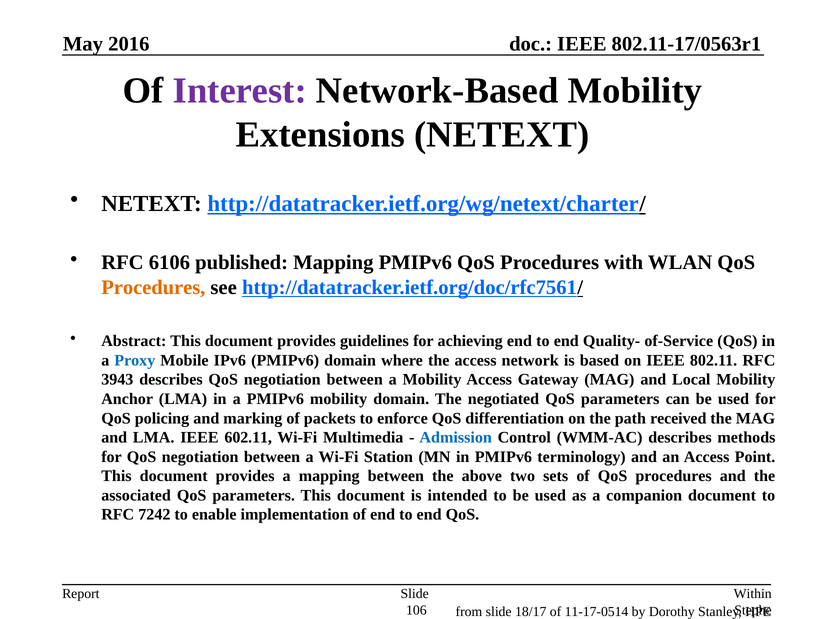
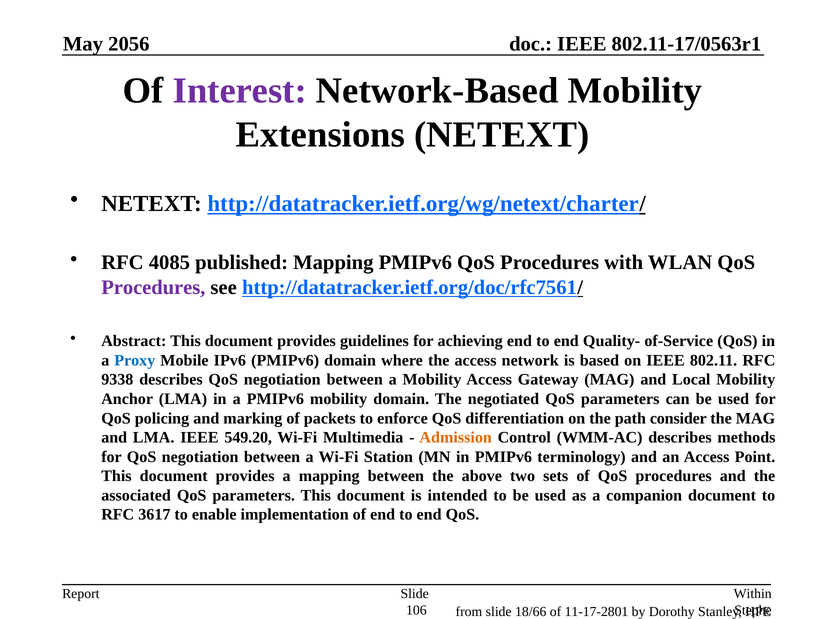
2016: 2016 -> 2056 (129, 44)
6106: 6106 -> 4085 (169, 263)
Procedures colour: orange -> purple (153, 288)
3943: 3943 -> 9338 (117, 380)
received: received -> consider (678, 419)
602.11: 602.11 -> 549.20 (248, 438)
Admission colour: blue -> orange (456, 438)
7242: 7242 -> 3617 (154, 515)
18/17: 18/17 -> 18/66 (531, 612)
11-17-0514: 11-17-0514 -> 11-17-2801 (597, 612)
